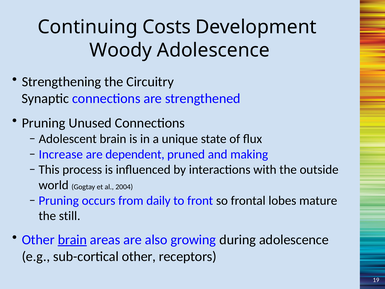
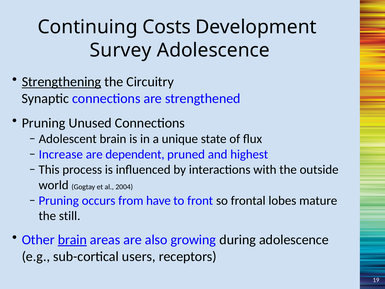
Woody: Woody -> Survey (121, 50)
Strengthening underline: none -> present (62, 82)
making: making -> highest (249, 154)
daily: daily -> have (158, 200)
sub-cortical other: other -> users (139, 256)
